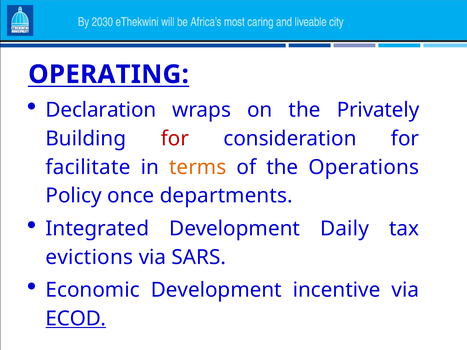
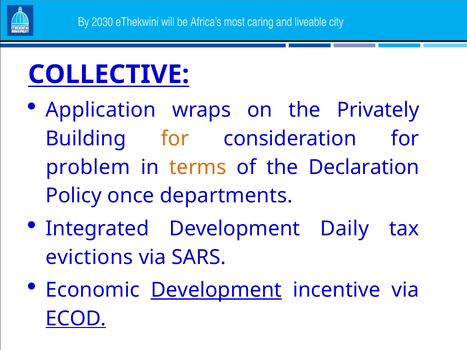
OPERATING: OPERATING -> COLLECTIVE (109, 74)
Declaration: Declaration -> Application (101, 110)
for colour: red -> orange (175, 139)
facilitate: facilitate -> problem (88, 167)
Operations: Operations -> Declaration (364, 167)
Development underline: none -> present (216, 290)
